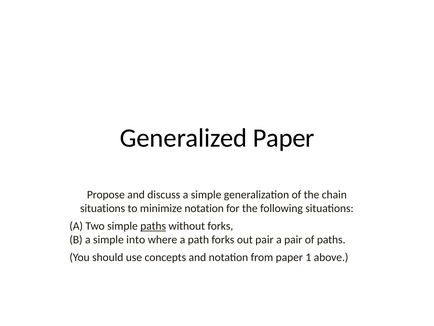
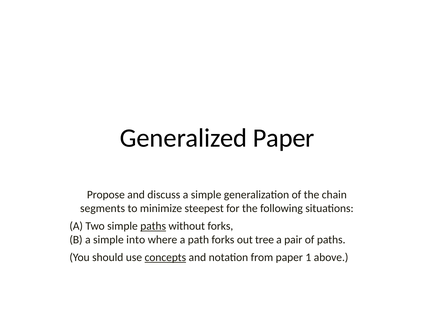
situations: situations -> segments (103, 208)
minimize notation: notation -> steepest (204, 208)
out pair: pair -> tree (265, 239)
concepts underline: none -> present (165, 257)
